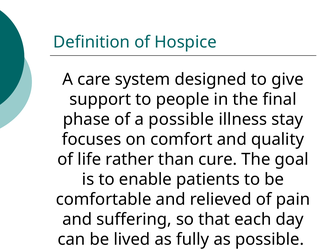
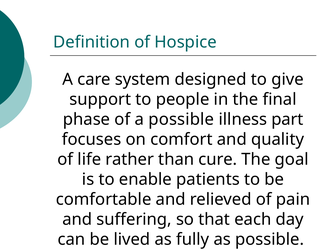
stay: stay -> part (287, 119)
